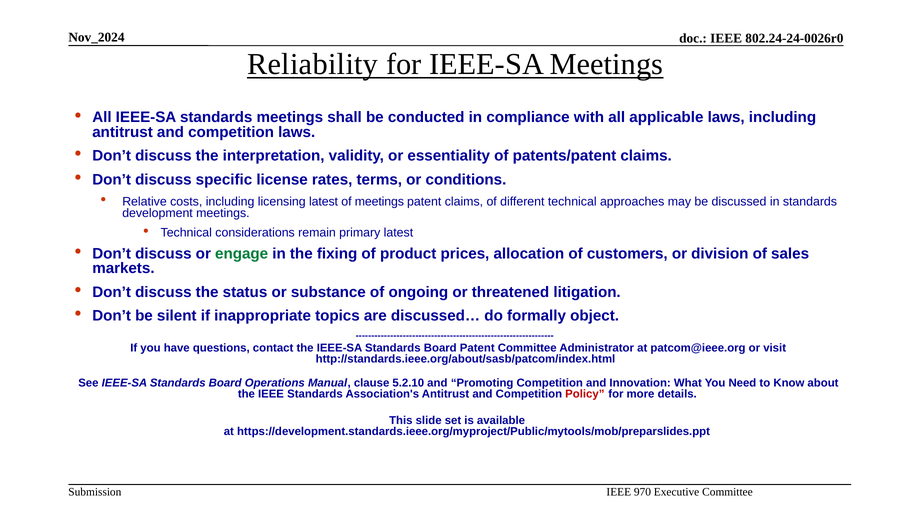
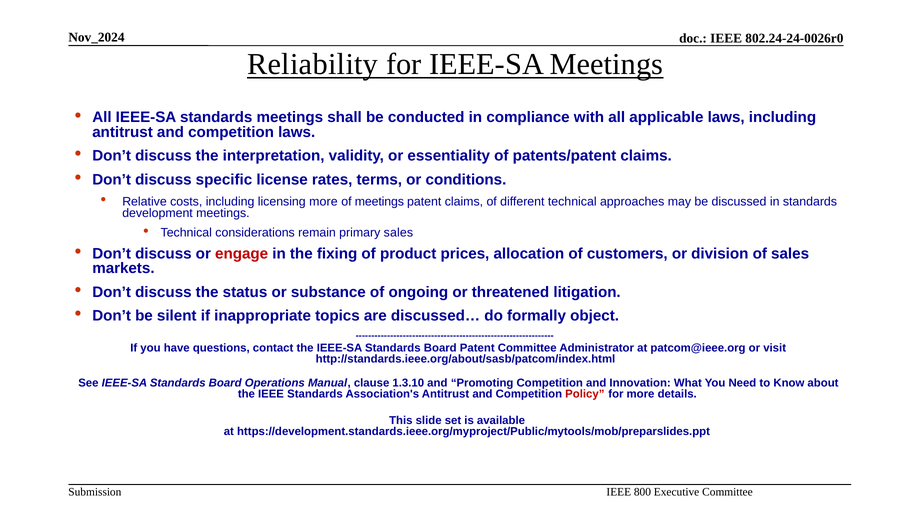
licensing latest: latest -> more (323, 201)
primary latest: latest -> sales (398, 233)
engage colour: green -> red (242, 254)
5.2.10: 5.2.10 -> 1.3.10 (408, 383)
970: 970 -> 800 (642, 492)
